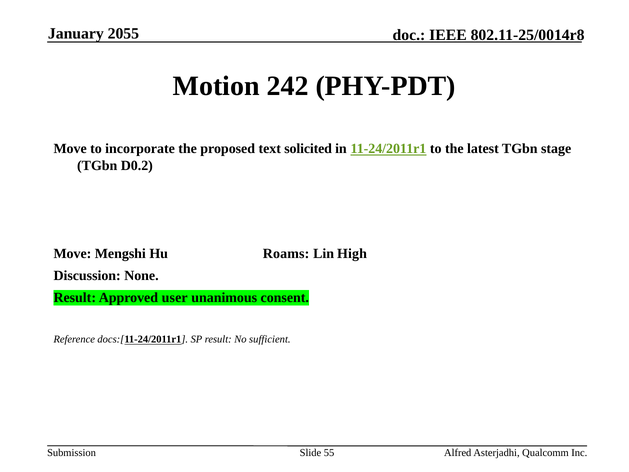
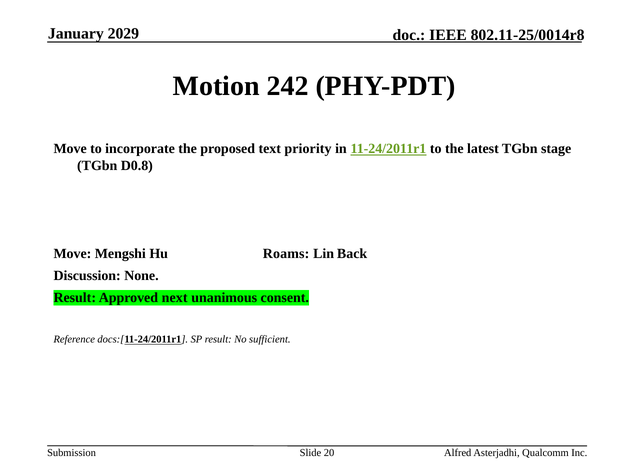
2055: 2055 -> 2029 (123, 33)
solicited: solicited -> priority (308, 149)
D0.2: D0.2 -> D0.8 (137, 166)
High: High -> Back (352, 254)
user: user -> next (175, 298)
55: 55 -> 20 (329, 452)
